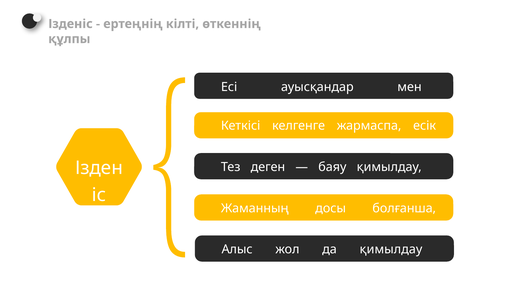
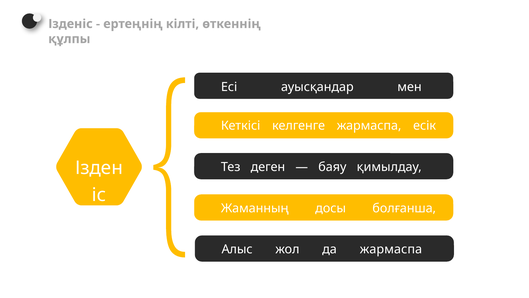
да қимылдау: қимылдау -> жармаспа (391, 249)
